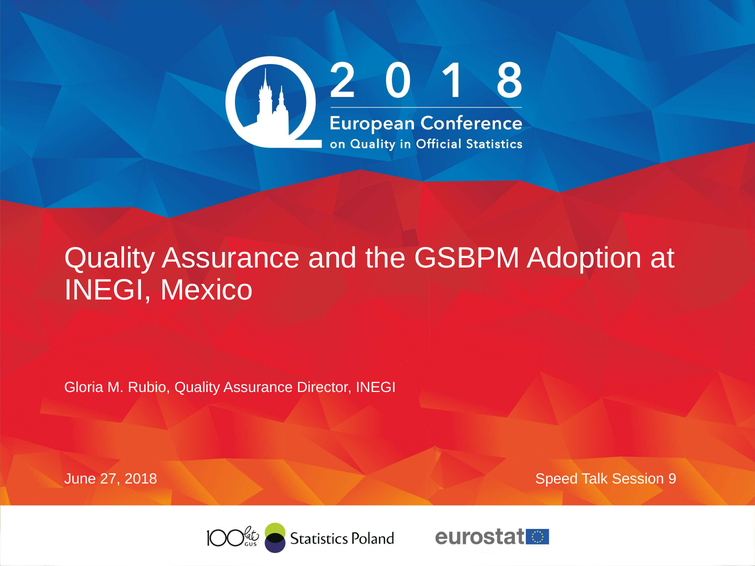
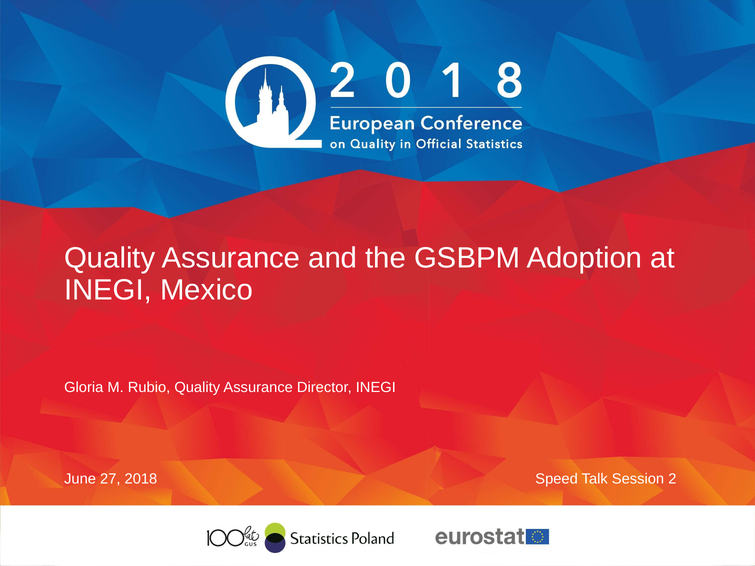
9: 9 -> 2 (672, 479)
